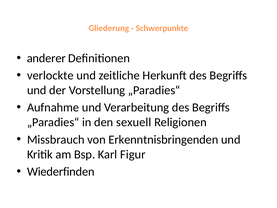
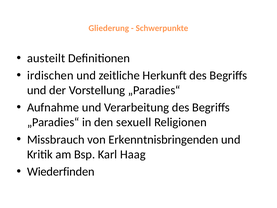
anderer: anderer -> austeilt (46, 58)
verlockte: verlockte -> irdischen (50, 75)
Figur: Figur -> Haag (133, 154)
